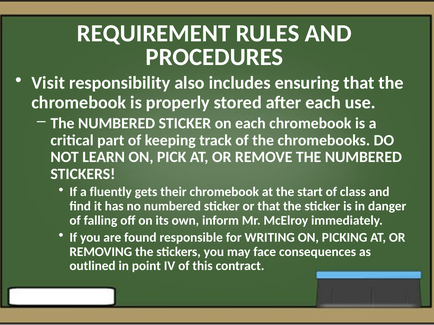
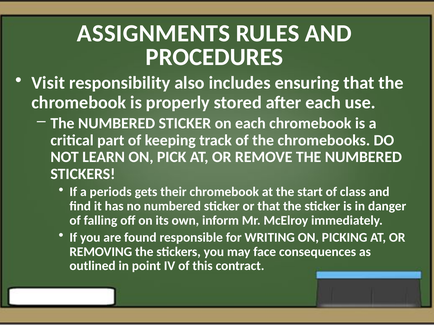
REQUIREMENT: REQUIREMENT -> ASSIGNMENTS (153, 33)
fluently: fluently -> periods (111, 192)
